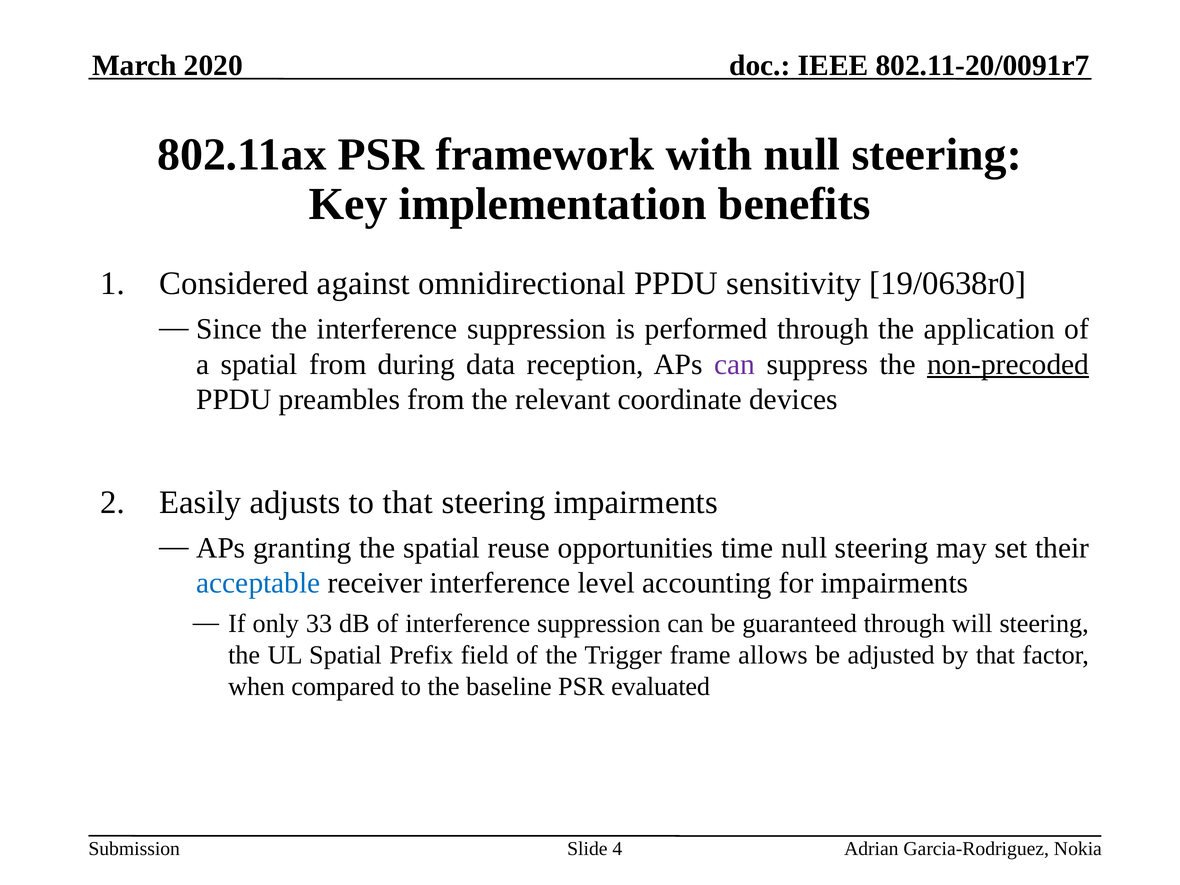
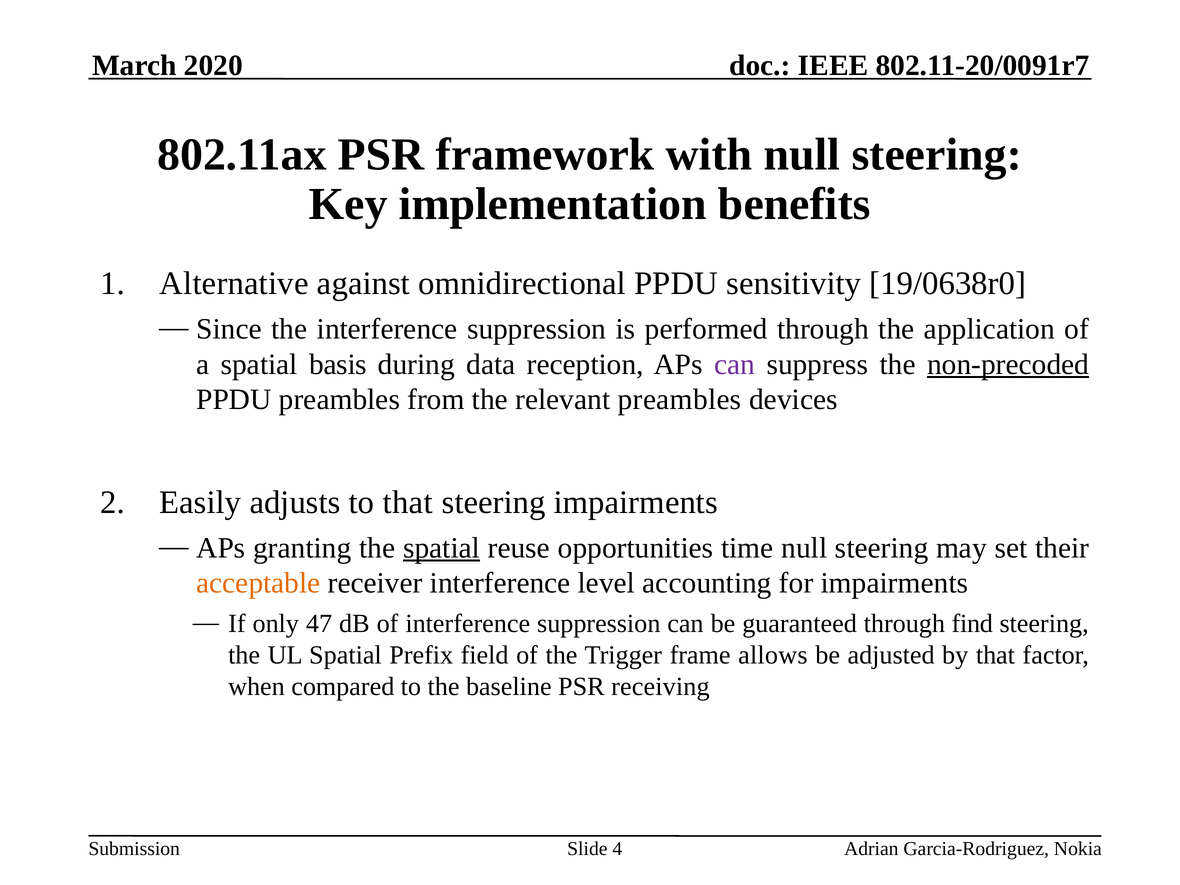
Considered: Considered -> Alternative (234, 284)
spatial from: from -> basis (338, 364)
relevant coordinate: coordinate -> preambles (680, 400)
spatial underline: none -> present (442, 548)
acceptable colour: blue -> orange (258, 583)
33: 33 -> 47 (319, 624)
will: will -> find (972, 624)
evaluated: evaluated -> receiving (660, 687)
